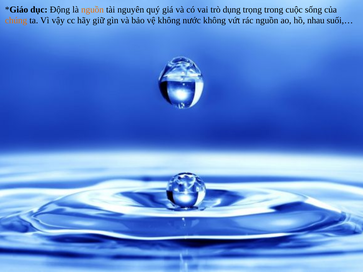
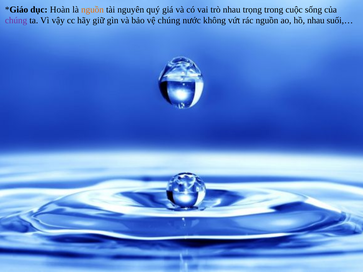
Động: Động -> Hoàn (60, 10)
trò dụng: dụng -> nhau (232, 10)
chúng colour: orange -> purple (16, 21)
vệ không: không -> chúng (169, 21)
